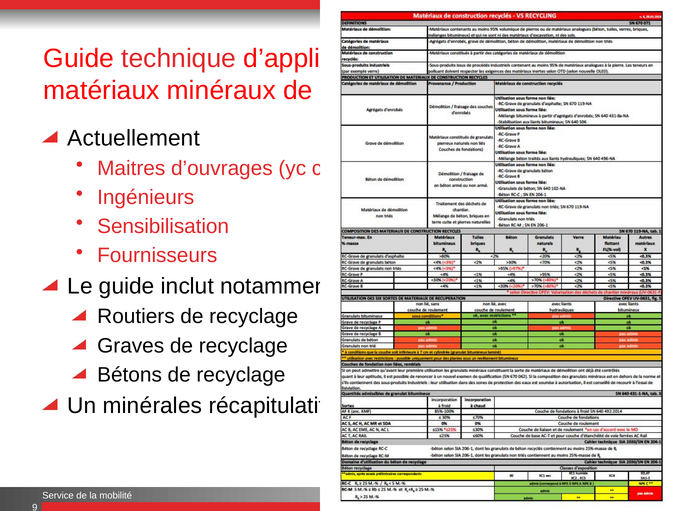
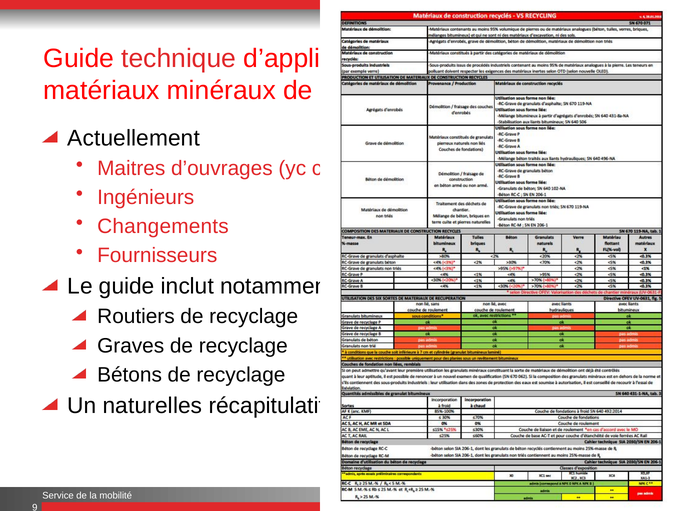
Sensibilisation: Sensibilisation -> Changements (163, 227)
minérales: minérales -> naturelles (153, 406)
